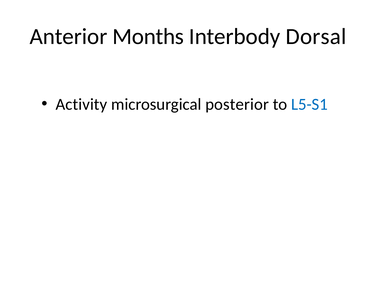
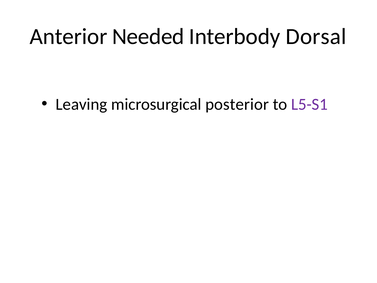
Months: Months -> Needed (148, 36)
Activity: Activity -> Leaving (81, 104)
L5-S1 colour: blue -> purple (309, 104)
